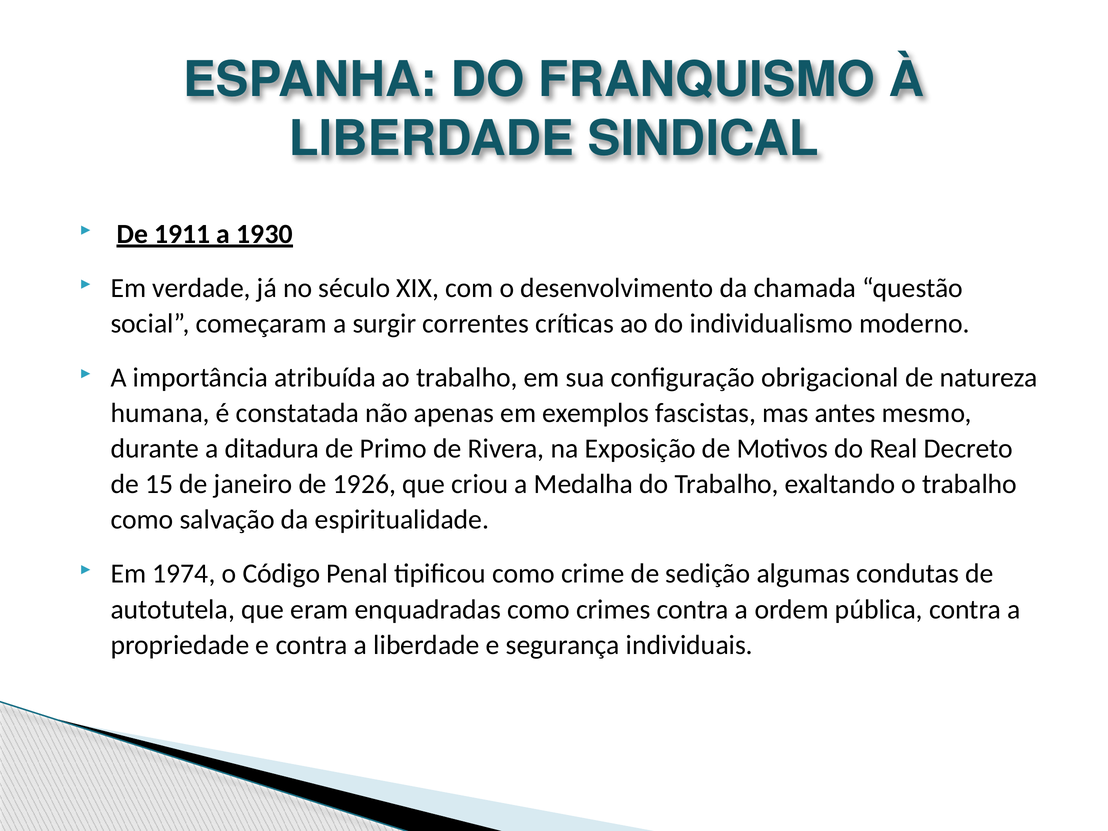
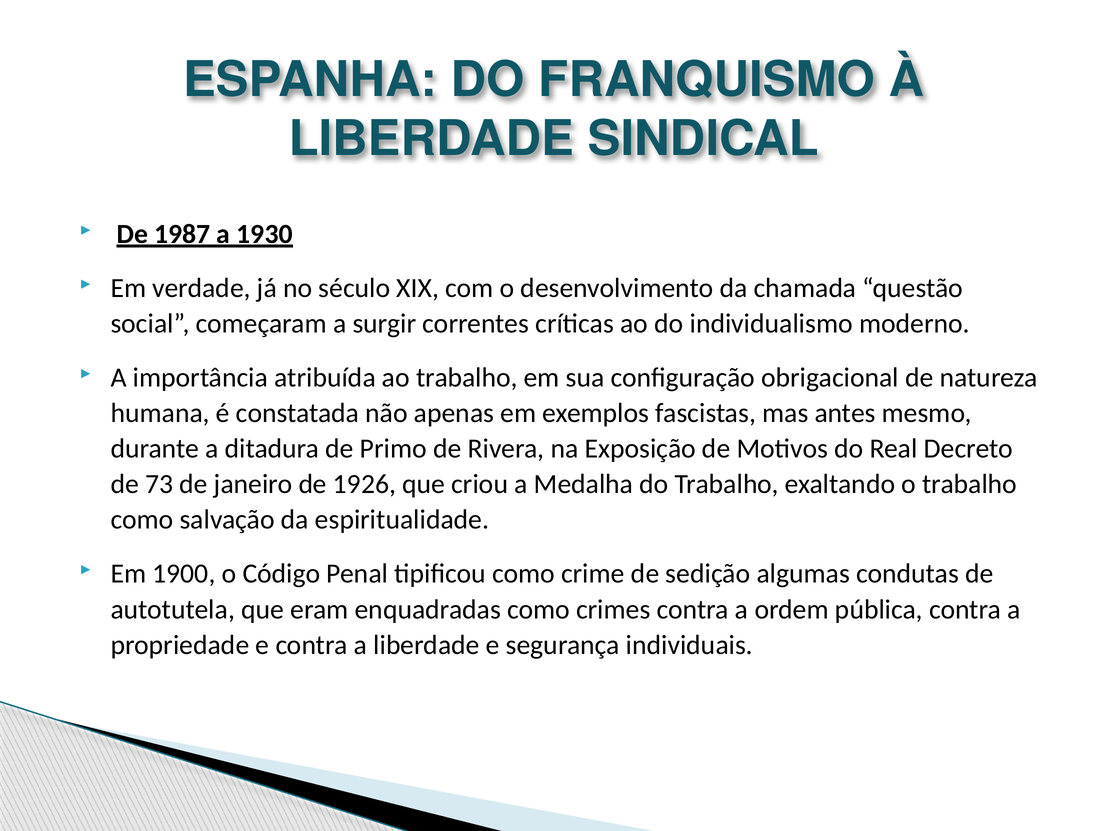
1911: 1911 -> 1987 (182, 234)
15: 15 -> 73 (159, 484)
1974: 1974 -> 1900 (184, 574)
